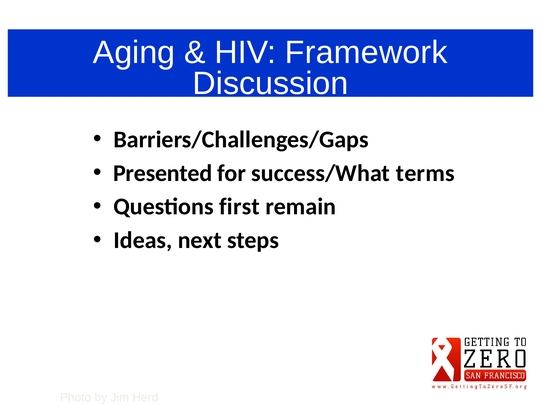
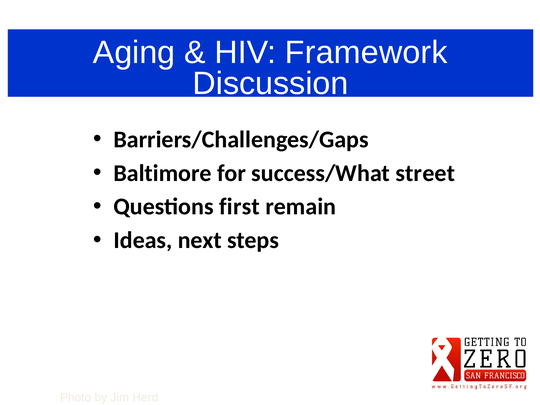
Presented: Presented -> Baltimore (163, 173)
terms: terms -> street (425, 173)
